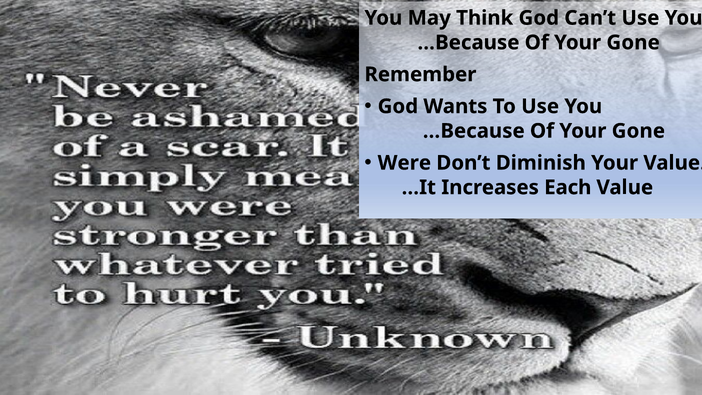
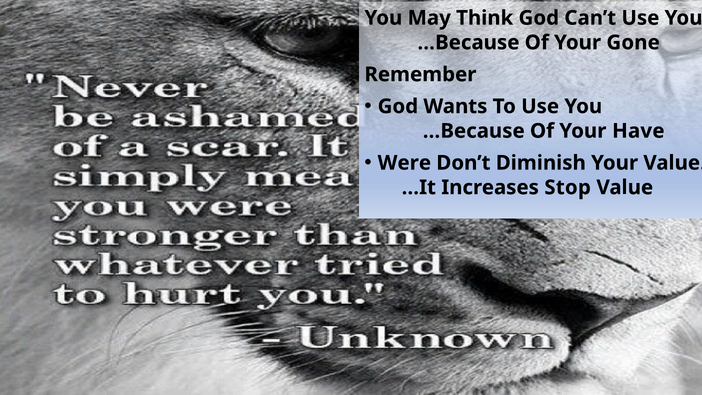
Gone: Gone -> Have (638, 131)
Each: Each -> Stop (568, 187)
